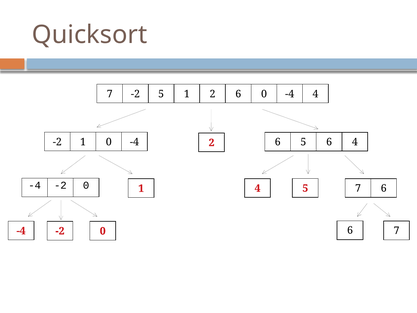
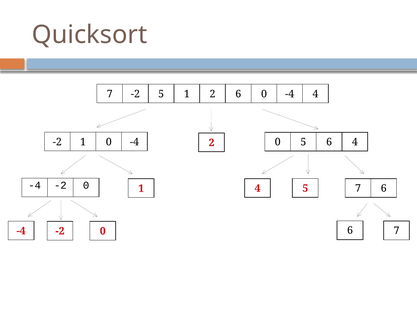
-4 6: 6 -> 0 (278, 142)
